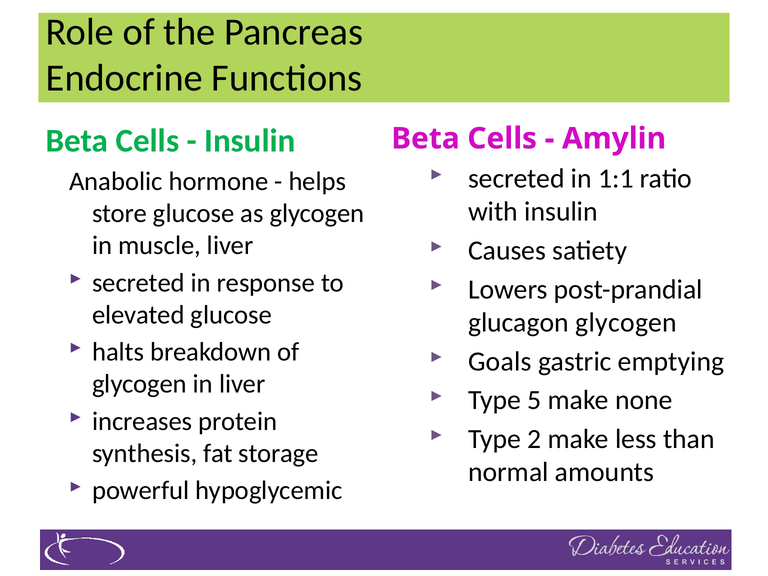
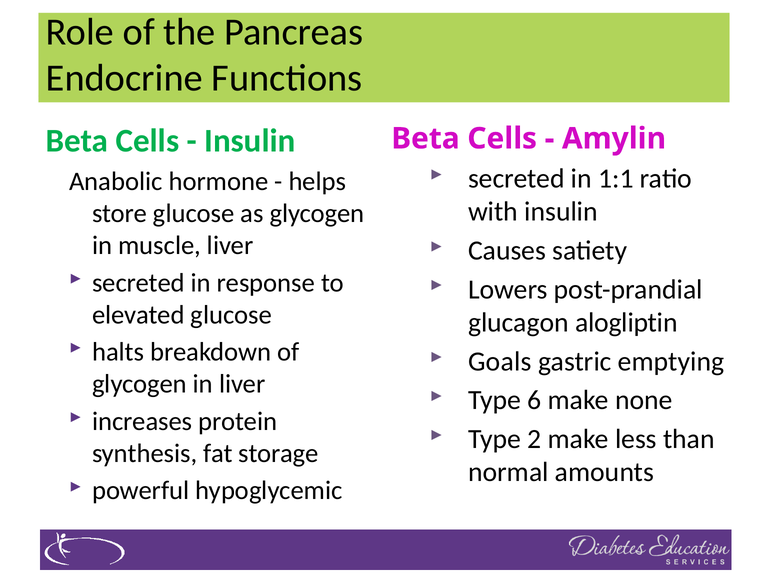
glucagon glycogen: glycogen -> alogliptin (626, 323)
5: 5 -> 6 (534, 400)
